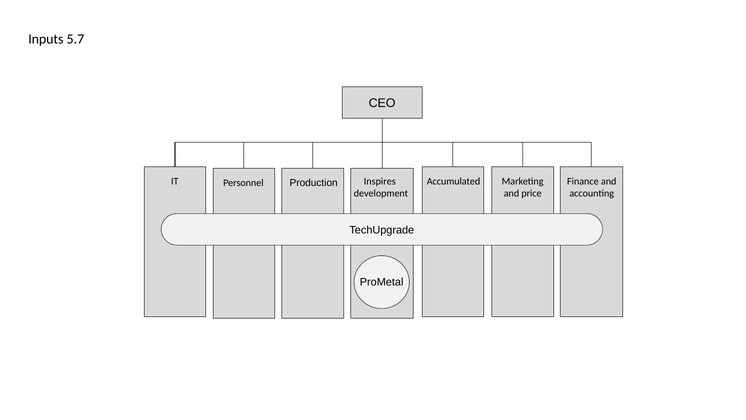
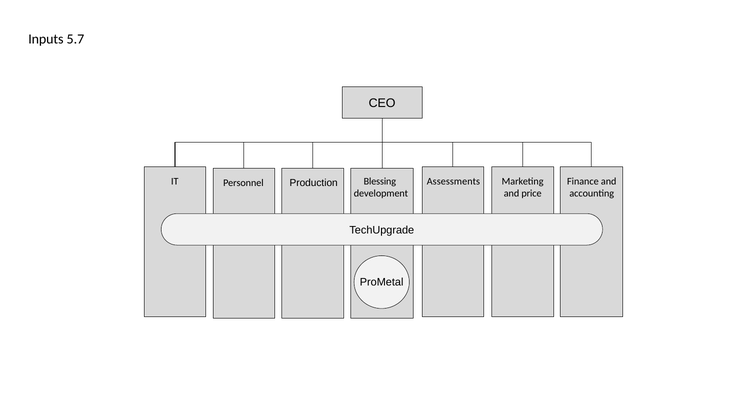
Accumulated: Accumulated -> Assessments (453, 181)
Inspires: Inspires -> Blessing (380, 181)
